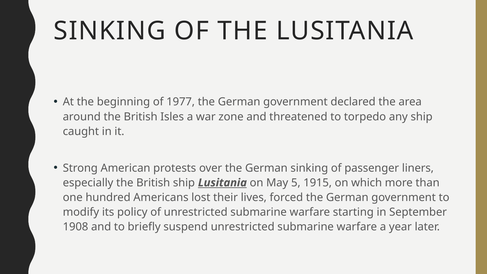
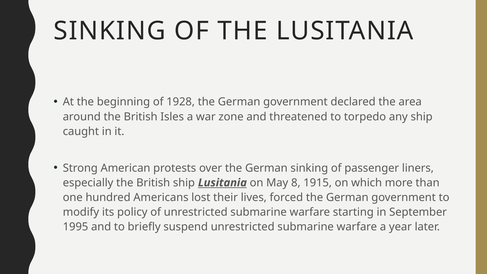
1977: 1977 -> 1928 (181, 102)
5: 5 -> 8 (296, 183)
1908: 1908 -> 1995 (76, 227)
